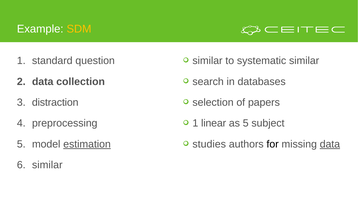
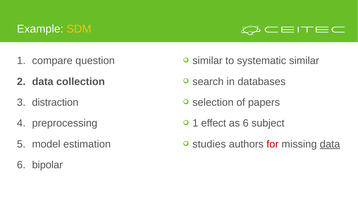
standard: standard -> compare (52, 61)
linear: linear -> effect (214, 124)
as 5: 5 -> 6 (246, 124)
estimation underline: present -> none (87, 144)
for colour: black -> red (273, 144)
similar: similar -> bipolar (47, 165)
